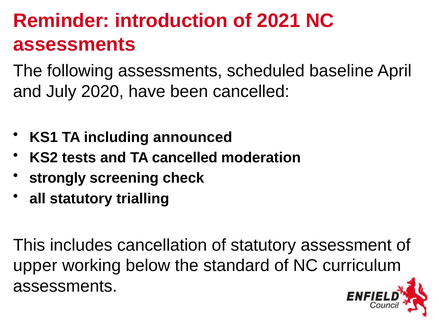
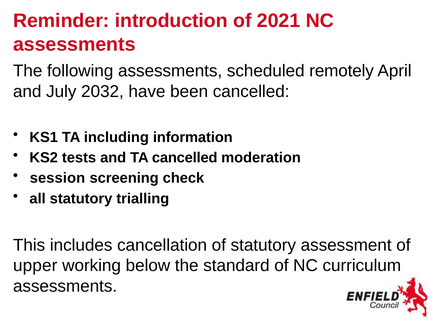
baseline: baseline -> remotely (342, 71)
2020: 2020 -> 2032 (102, 92)
announced: announced -> information (193, 137)
strongly: strongly -> session (57, 178)
